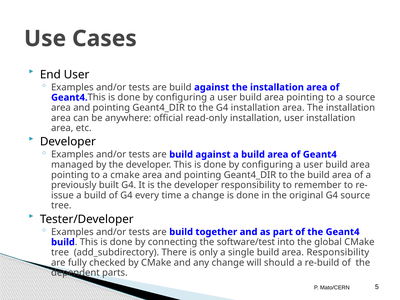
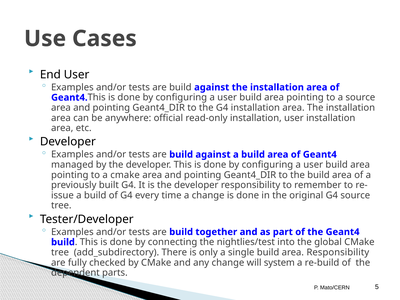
software/test: software/test -> nightlies/test (246, 242)
should: should -> system (279, 263)
